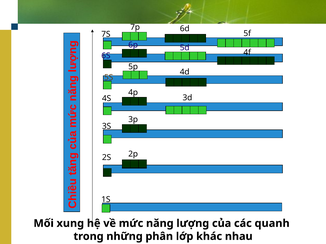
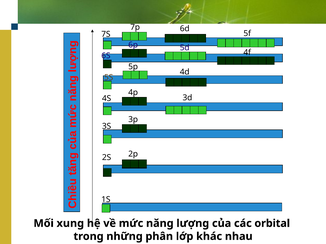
quanh: quanh -> orbital (272, 224)
